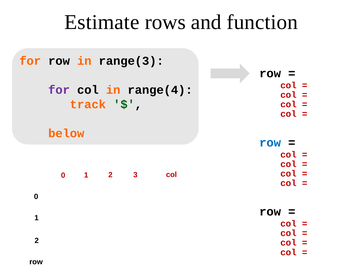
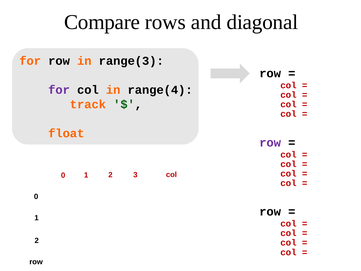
Estimate: Estimate -> Compare (102, 22)
function: function -> diagonal (262, 22)
below: below -> float (66, 133)
row colour: blue -> purple (270, 143)
